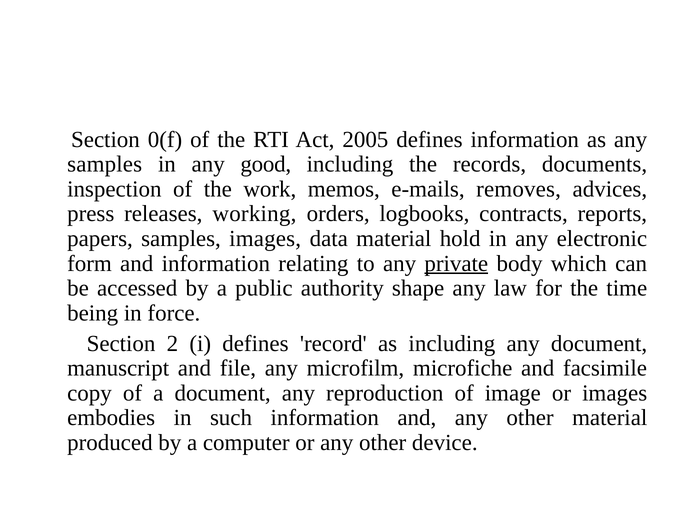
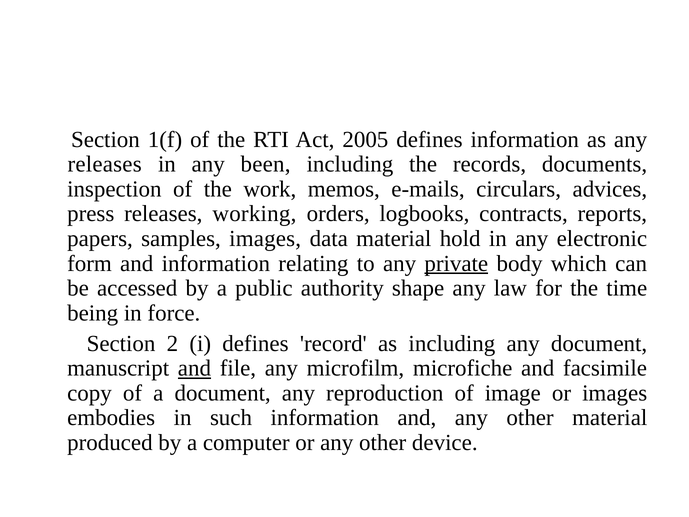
0(f: 0(f -> 1(f (165, 139)
samples: samples -> releases (105, 164)
good: good -> been (266, 164)
removes: removes -> circulars (519, 189)
and underline: none -> present (194, 368)
